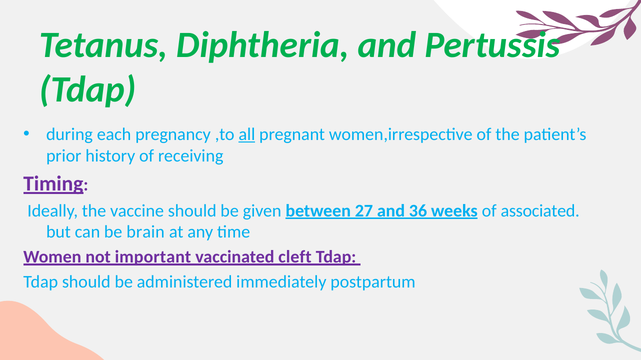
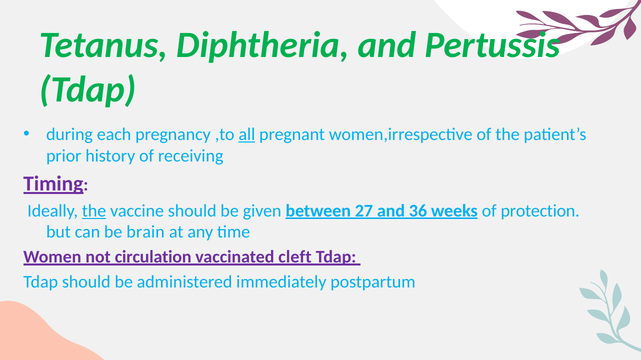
the underline: none -> present (94, 211)
associated: associated -> protection (540, 211)
important: important -> circulation (153, 257)
